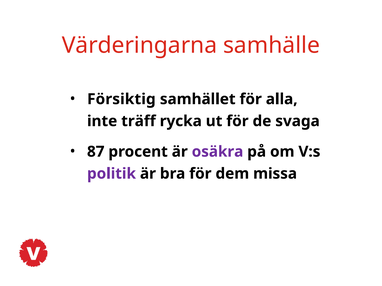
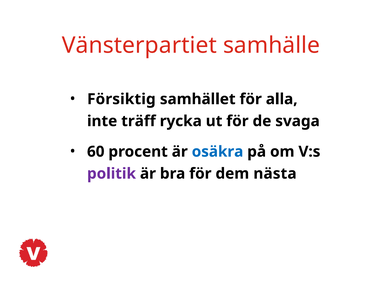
Värderingarna: Värderingarna -> Vänsterpartiet (139, 45)
87: 87 -> 60 (96, 152)
osäkra colour: purple -> blue (218, 152)
missa: missa -> nästa (275, 174)
